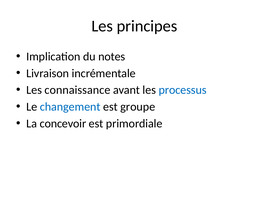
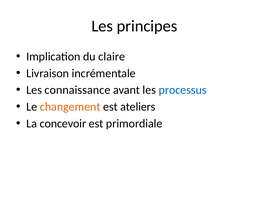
notes: notes -> claire (112, 56)
changement colour: blue -> orange (70, 107)
groupe: groupe -> ateliers (138, 107)
